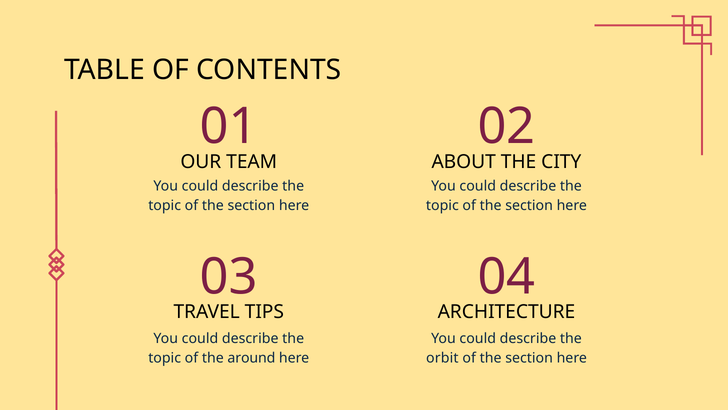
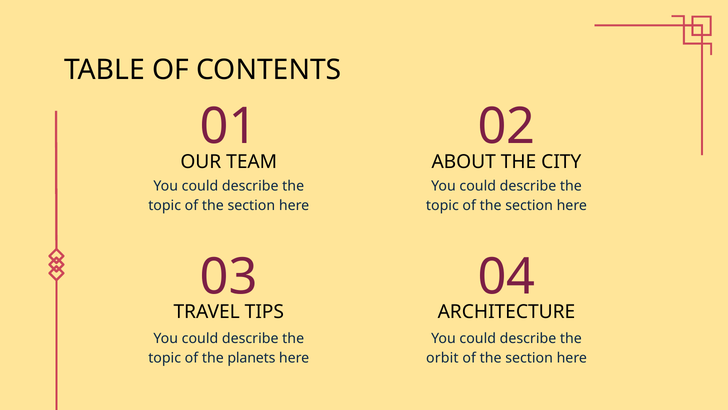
around: around -> planets (251, 358)
